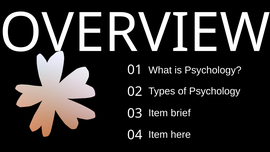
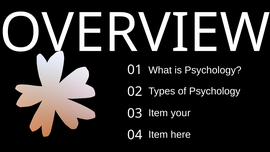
brief: brief -> your (181, 113)
